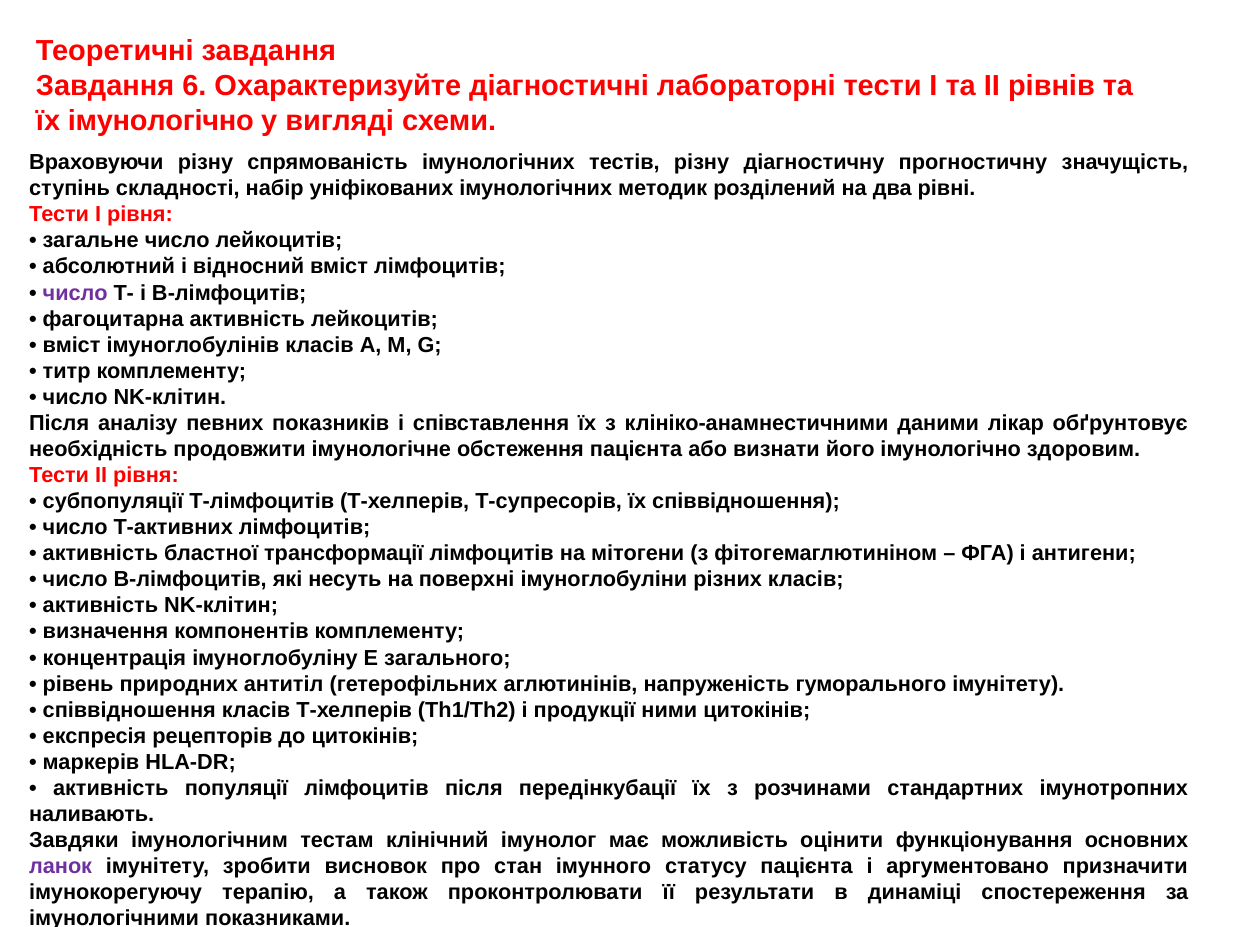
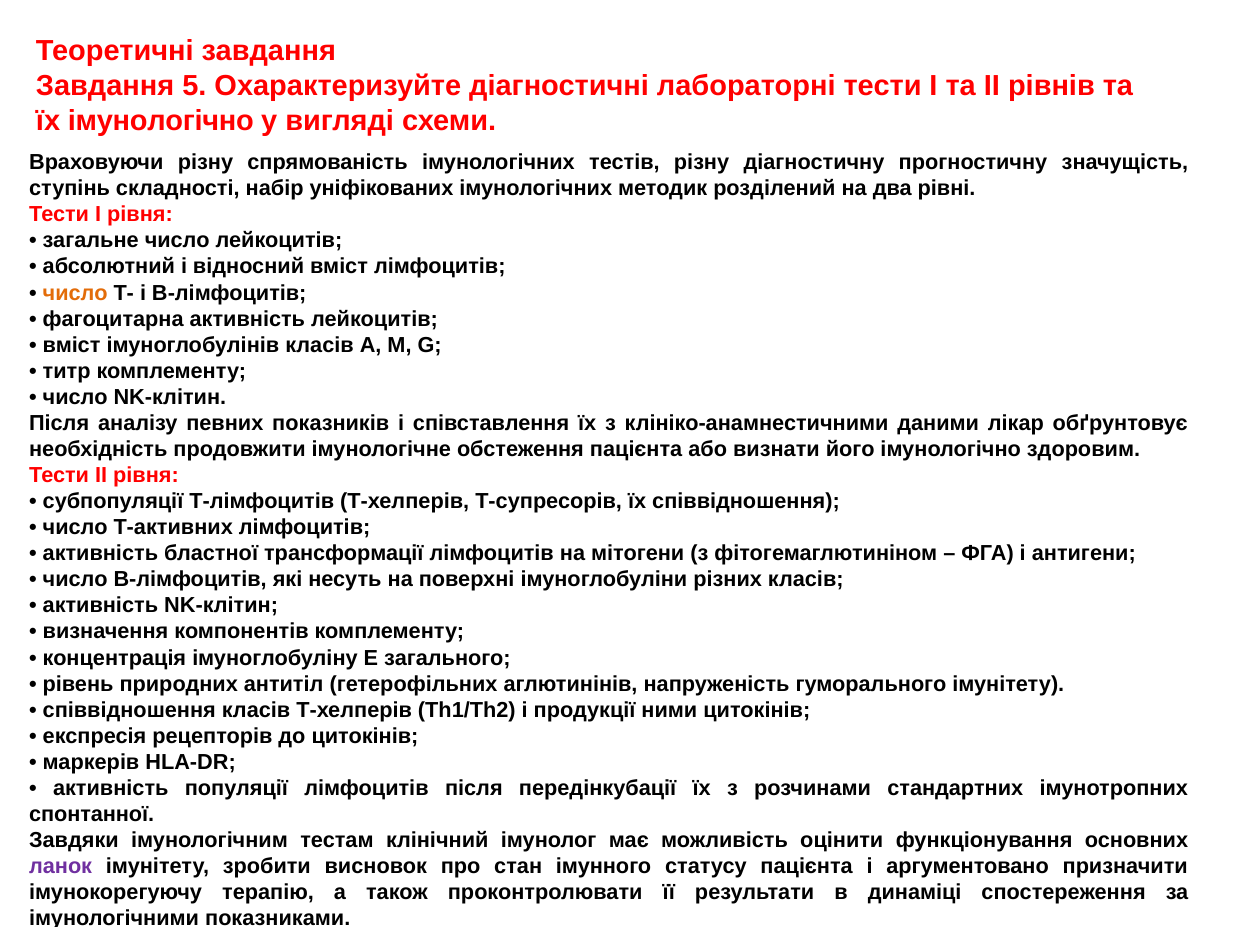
6: 6 -> 5 (194, 86)
число colour: purple -> orange (75, 293)
наливають: наливають -> спонтанної (92, 814)
